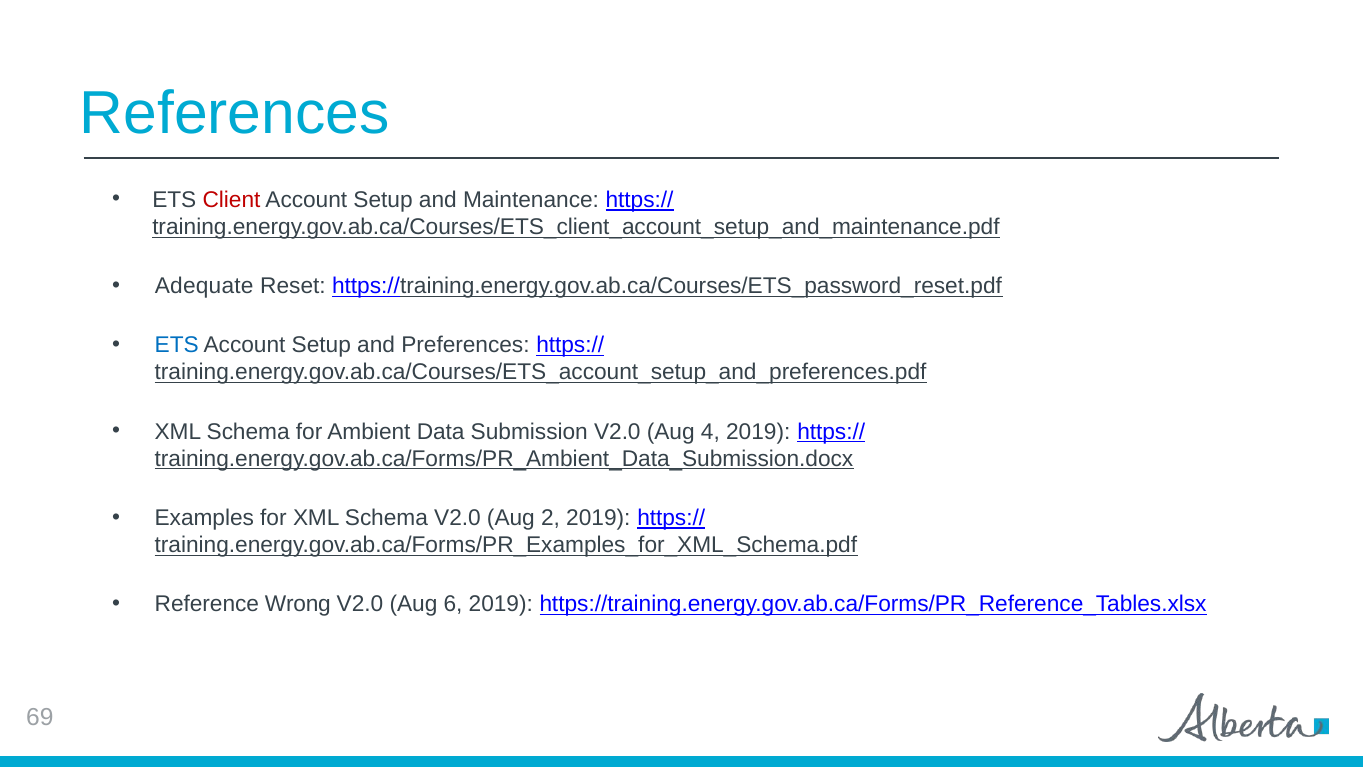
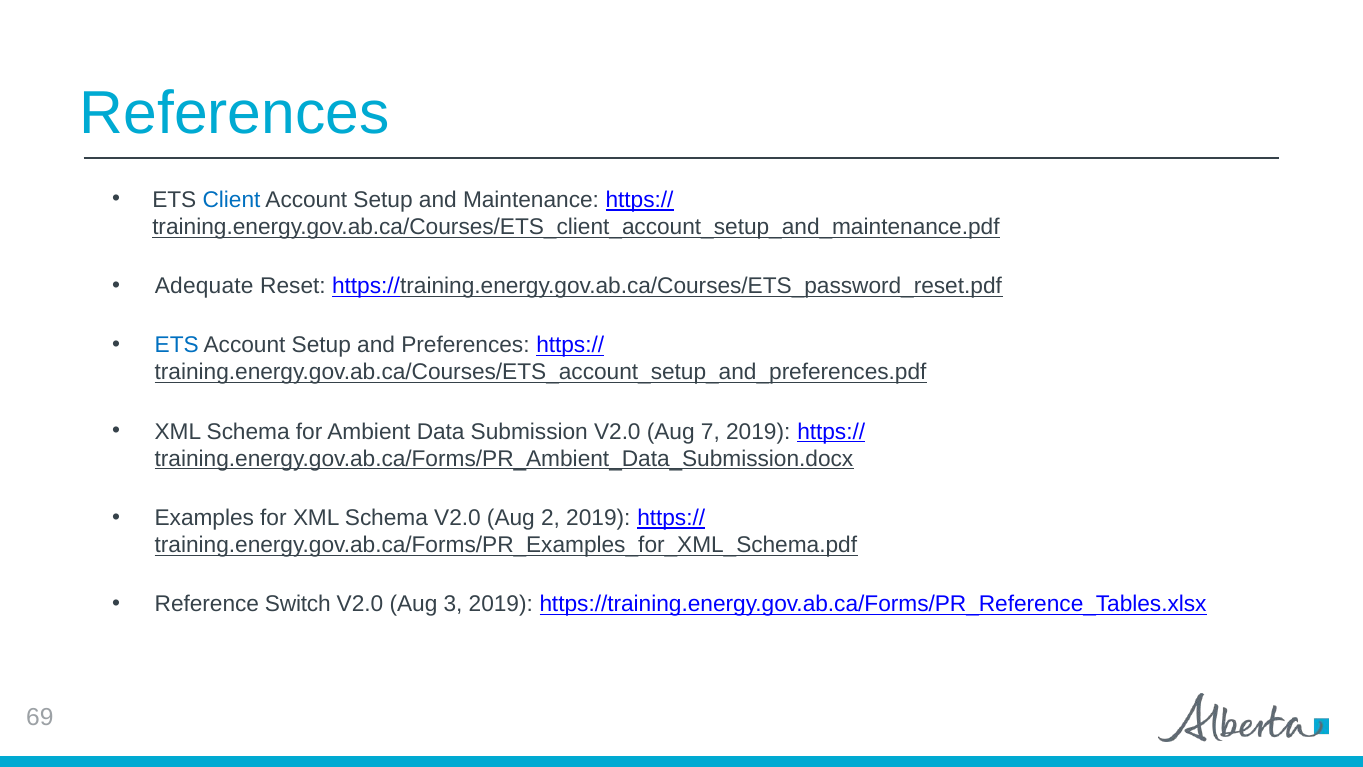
Client colour: red -> blue (231, 200)
4: 4 -> 7 (710, 431)
Wrong: Wrong -> Switch (298, 604)
6: 6 -> 3 (453, 604)
